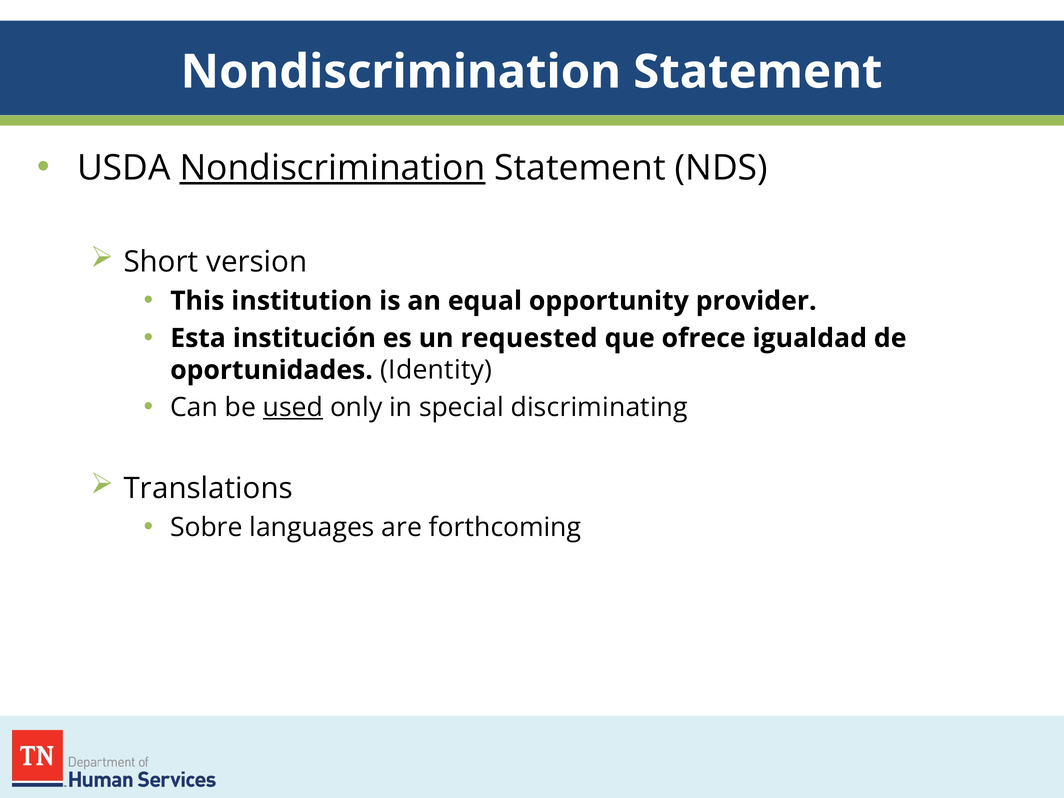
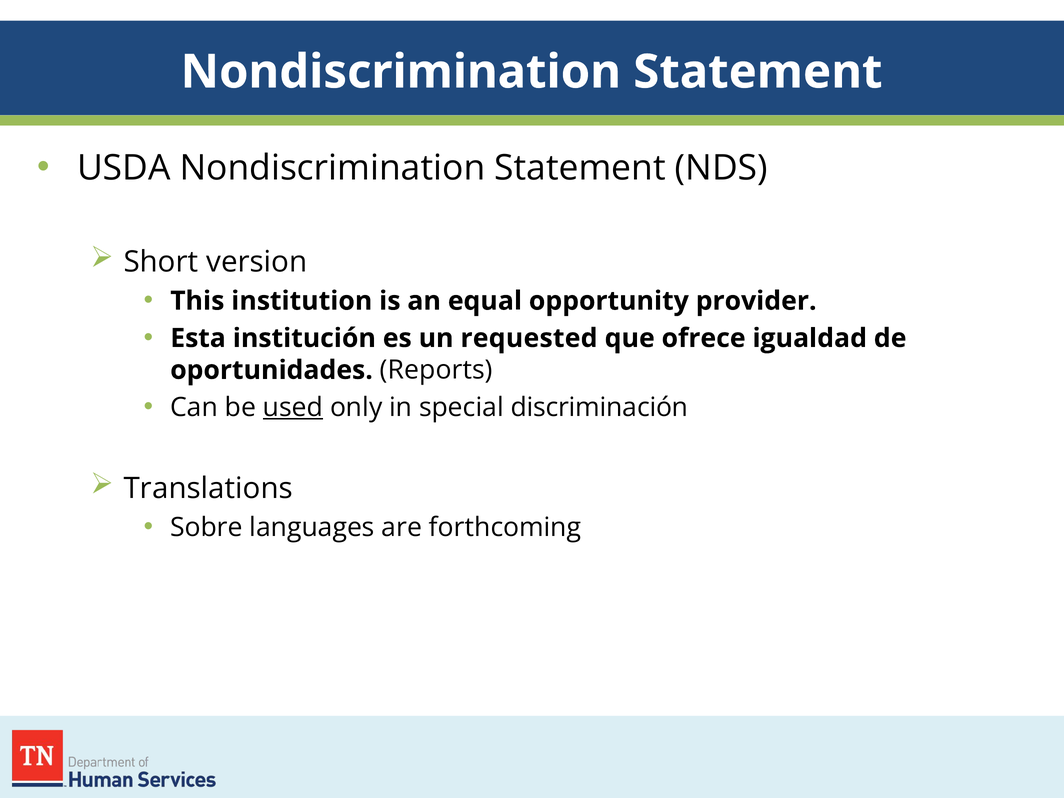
Nondiscrimination underline: present -> none (332, 168)
Identity: Identity -> Reports (436, 370)
discriminating: discriminating -> discriminación (599, 407)
